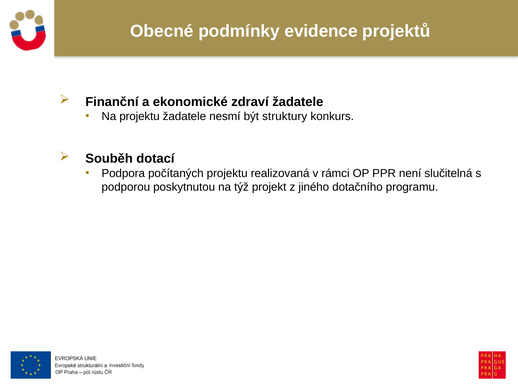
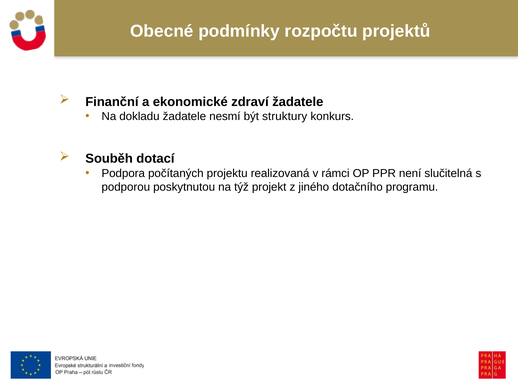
evidence: evidence -> rozpočtu (321, 31)
Na projektu: projektu -> dokladu (139, 116)
